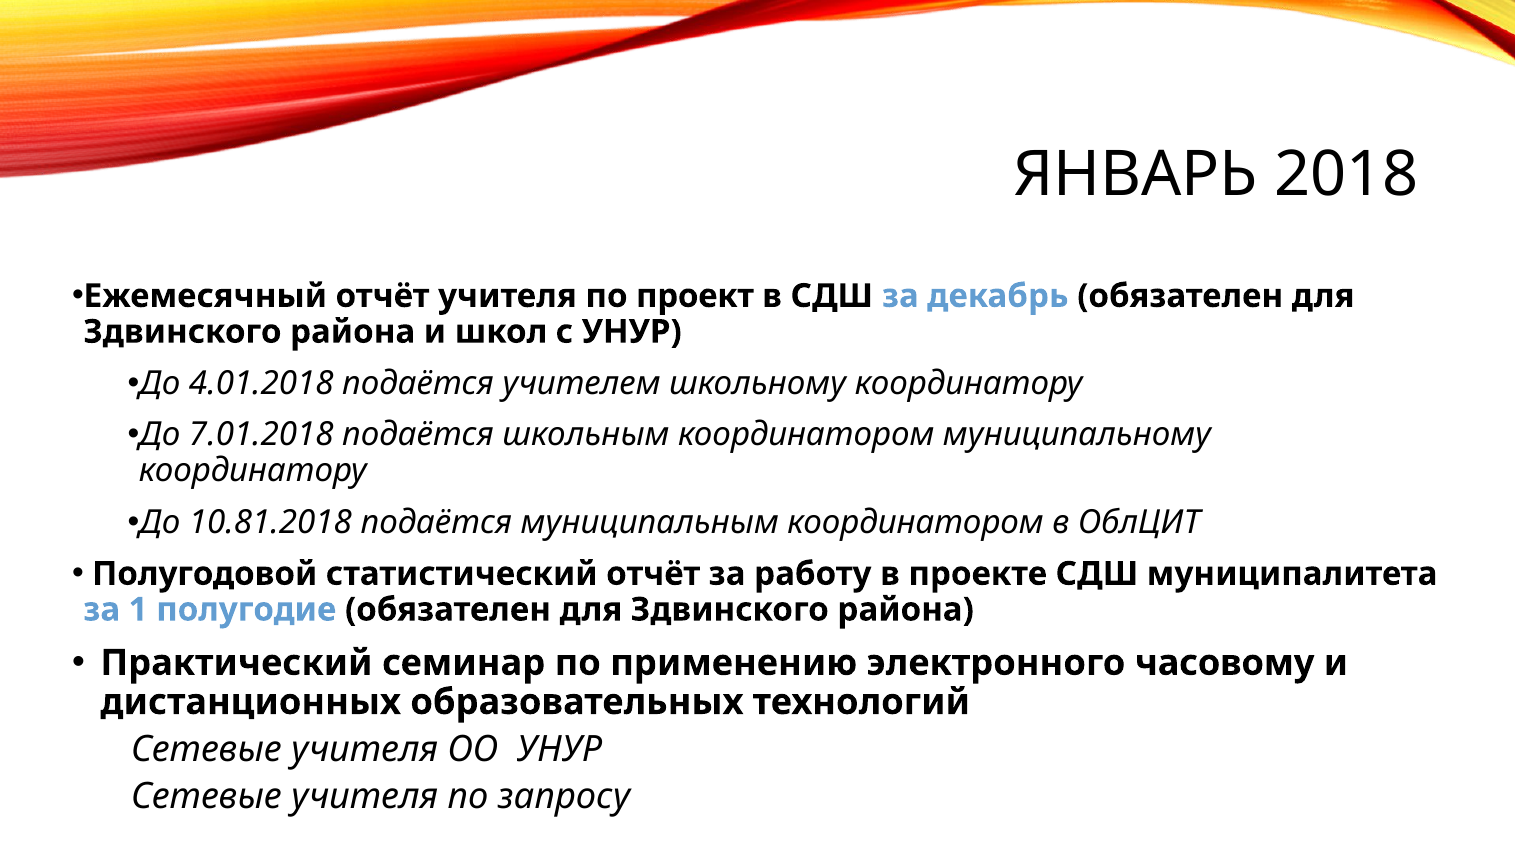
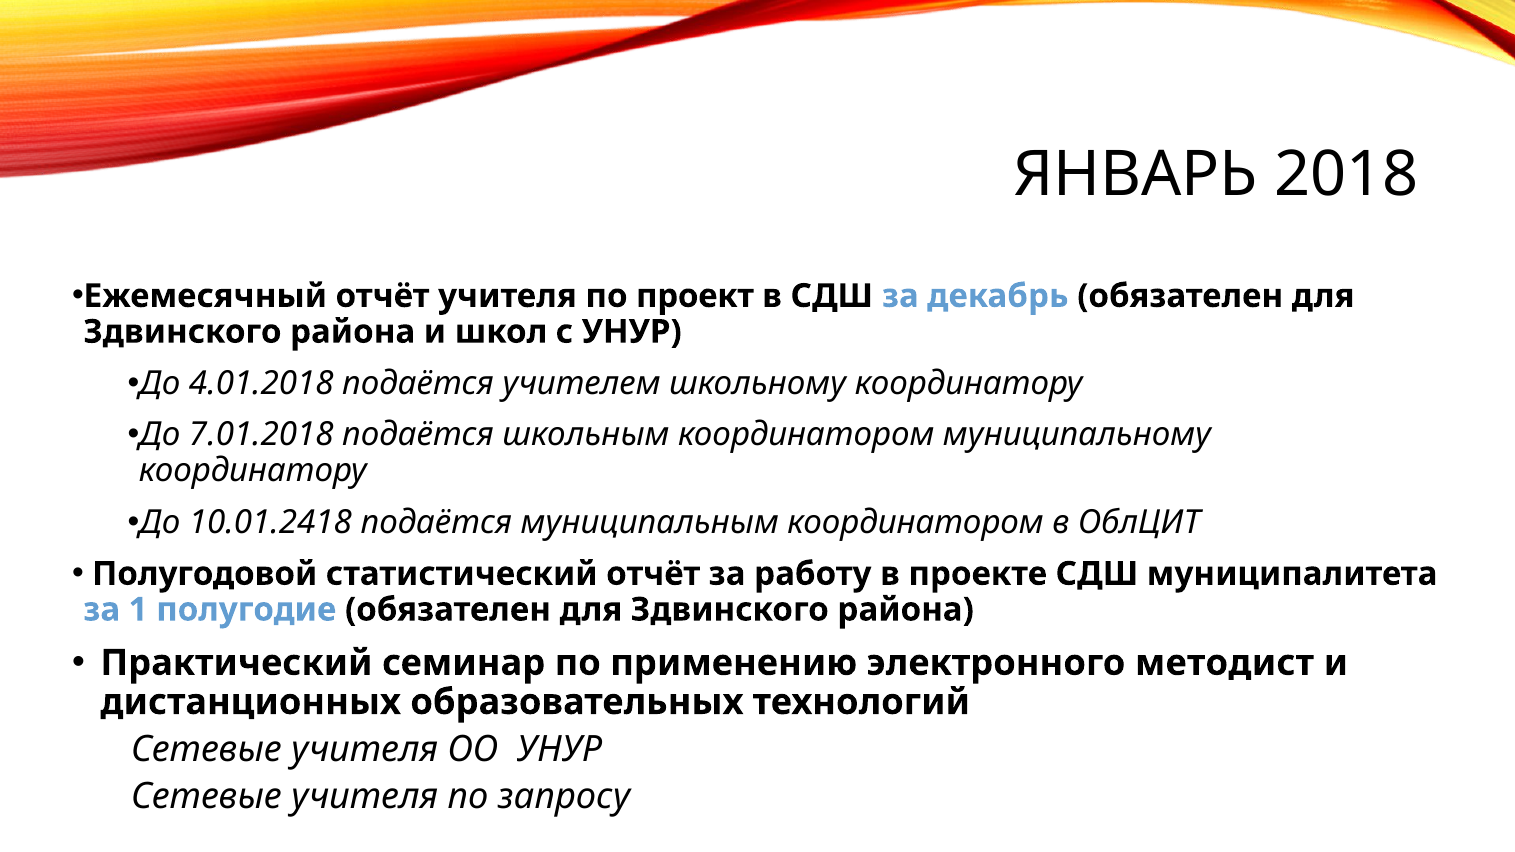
10.81.2018: 10.81.2018 -> 10.01.2418 (270, 522)
часовому: часовому -> методист (1224, 663)
